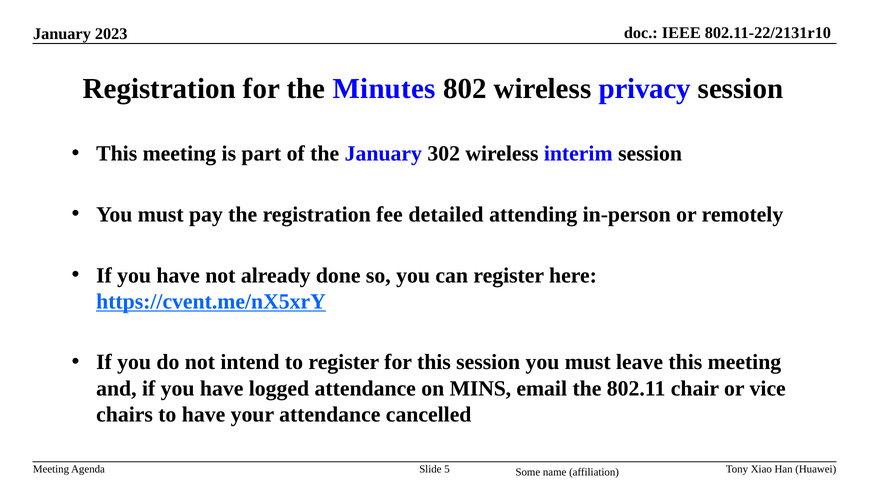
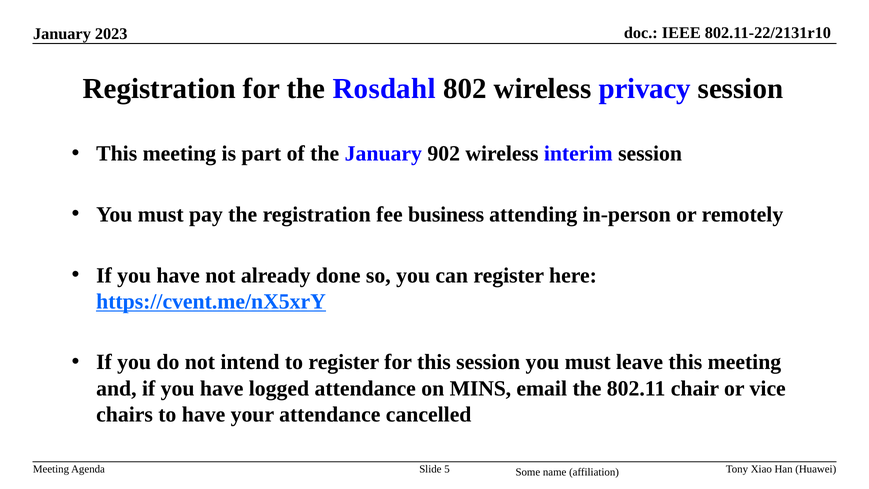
Minutes: Minutes -> Rosdahl (384, 89)
302: 302 -> 902 (444, 154)
detailed: detailed -> business (446, 214)
